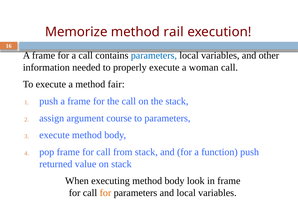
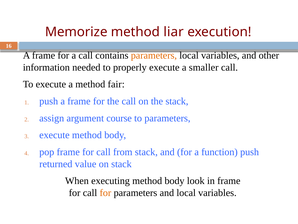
rail: rail -> liar (174, 32)
parameters colour: blue -> orange (154, 55)
woman: woman -> smaller (204, 67)
